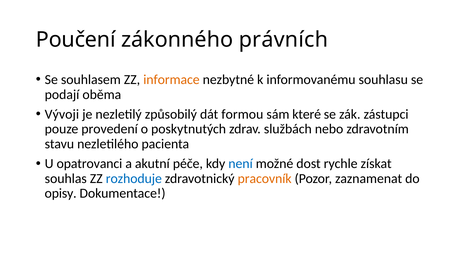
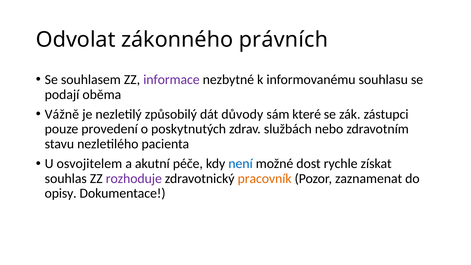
Poučení: Poučení -> Odvolat (76, 40)
informace colour: orange -> purple (171, 80)
Vývoji: Vývoji -> Vážně (62, 114)
formou: formou -> důvody (242, 114)
opatrovanci: opatrovanci -> osvojitelem (89, 164)
rozhoduje colour: blue -> purple (134, 178)
